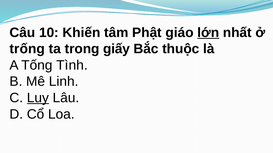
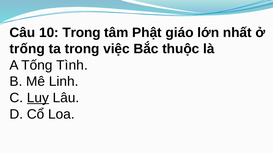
10 Khiến: Khiến -> Trong (82, 33)
lớn underline: present -> none (208, 33)
giấy: giấy -> việc (116, 49)
